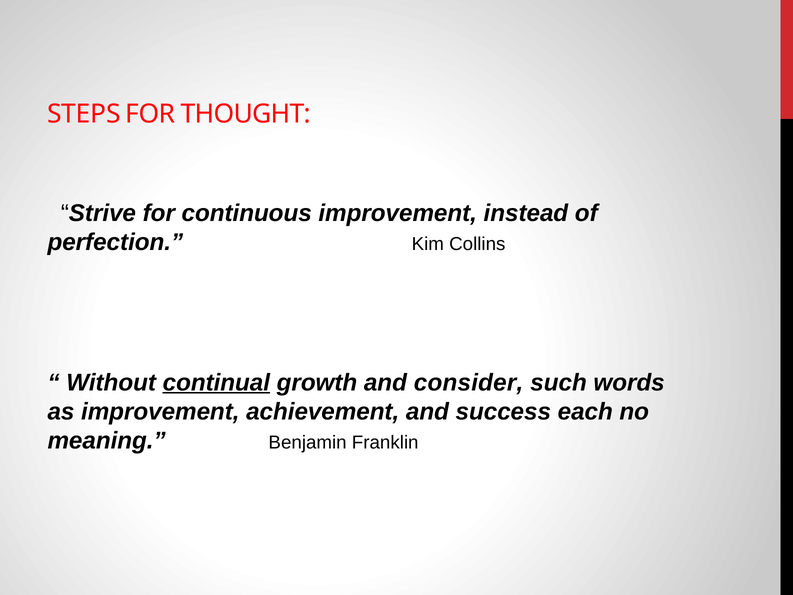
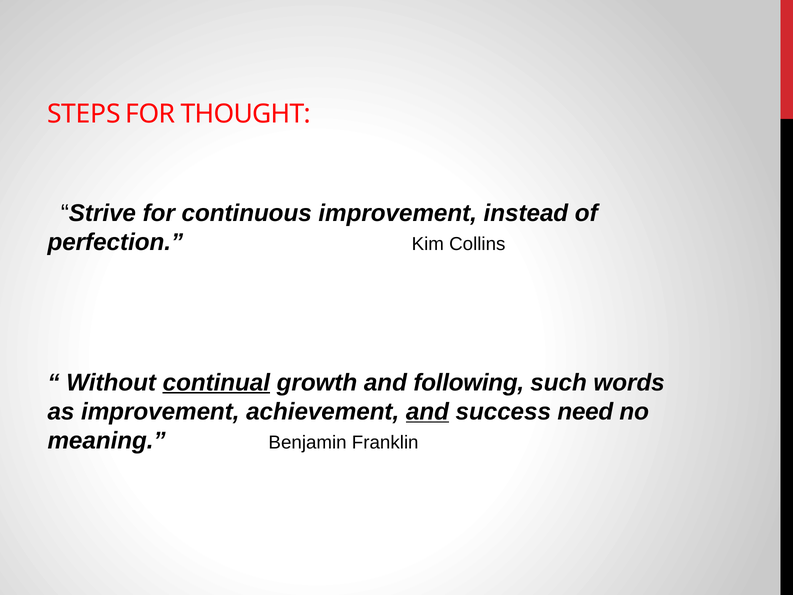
consider: consider -> following (469, 382)
and underline: none -> present (427, 411)
each: each -> need (585, 411)
